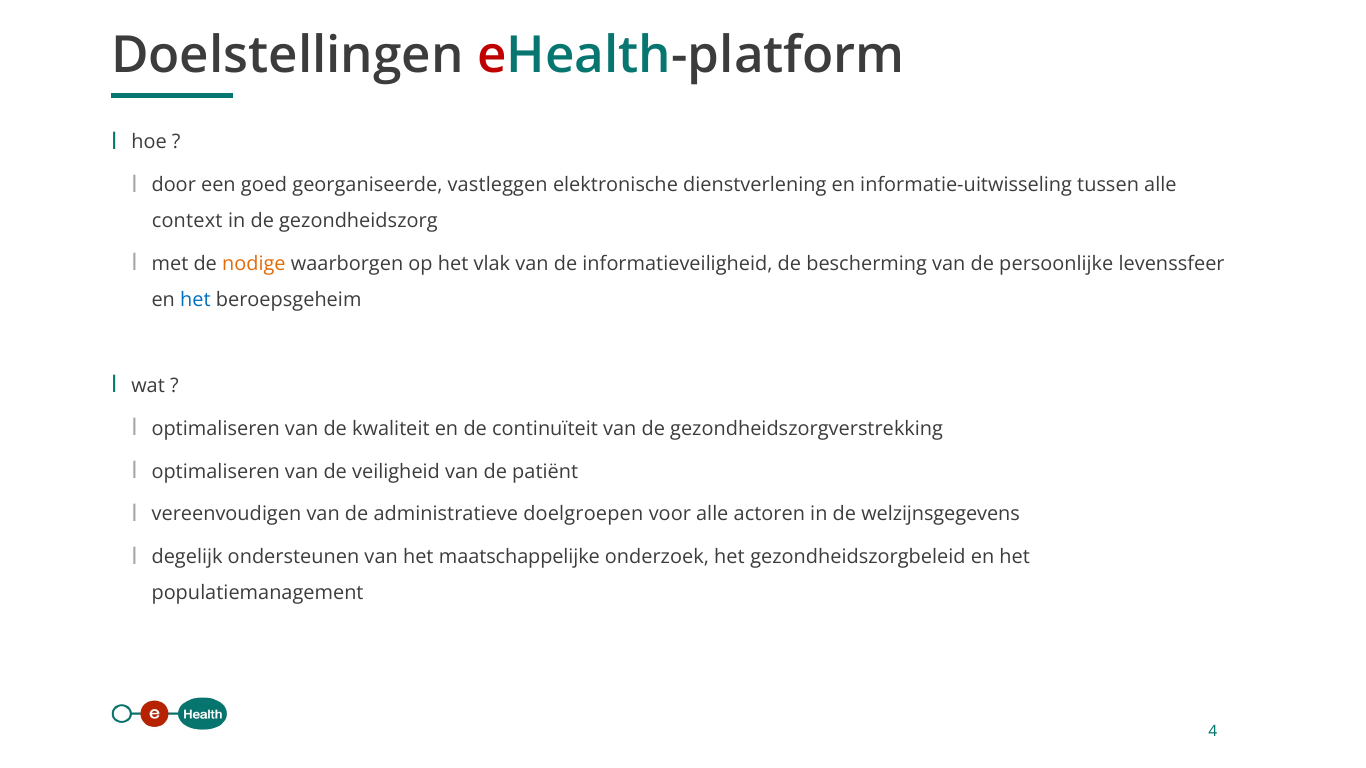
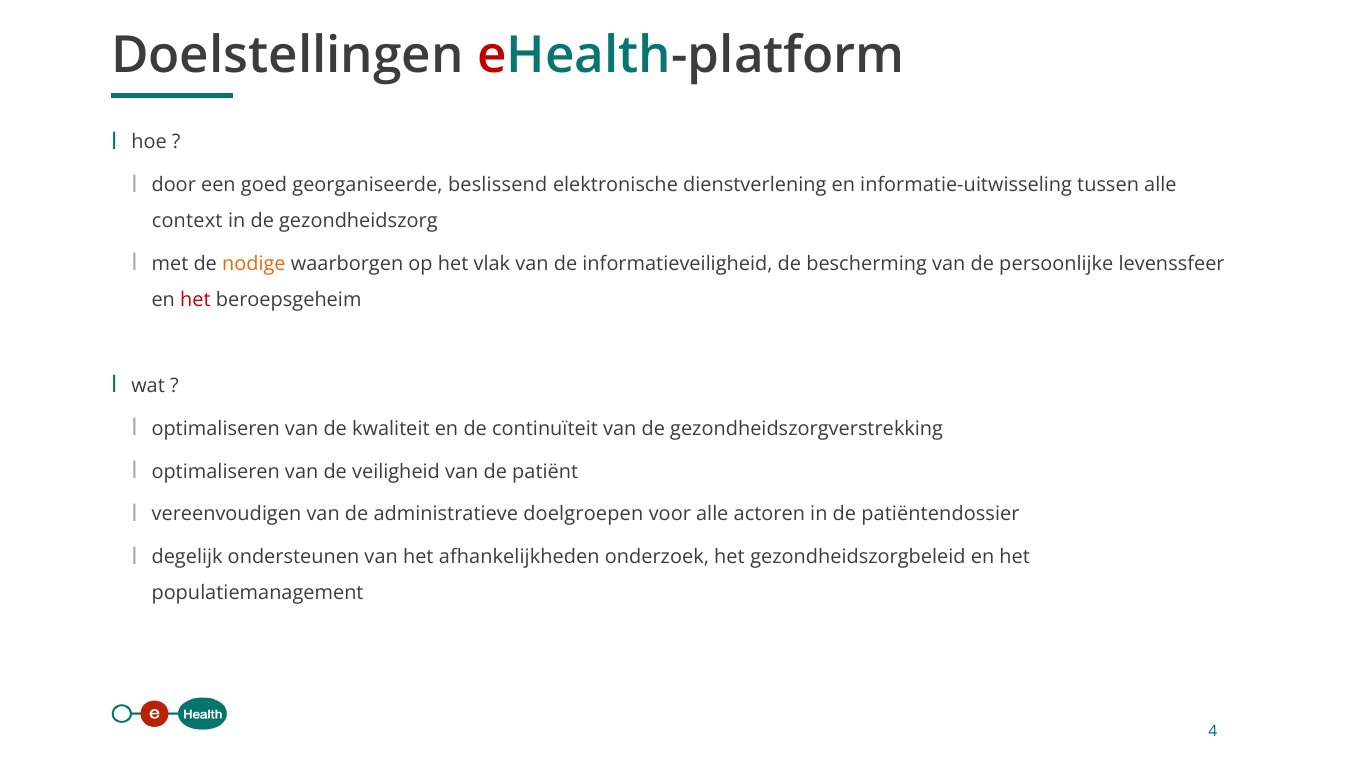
vastleggen: vastleggen -> beslissend (498, 185)
het colour: blue -> red (195, 300)
welzijnsgegevens: welzijnsgegevens -> patiëntendossier (940, 515)
maatschappelijke: maatschappelijke -> afhankelijkheden (519, 558)
